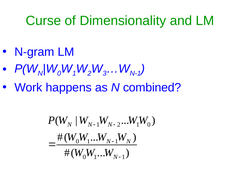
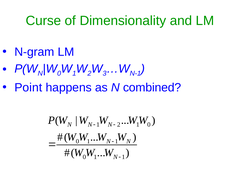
Work: Work -> Point (28, 87)
